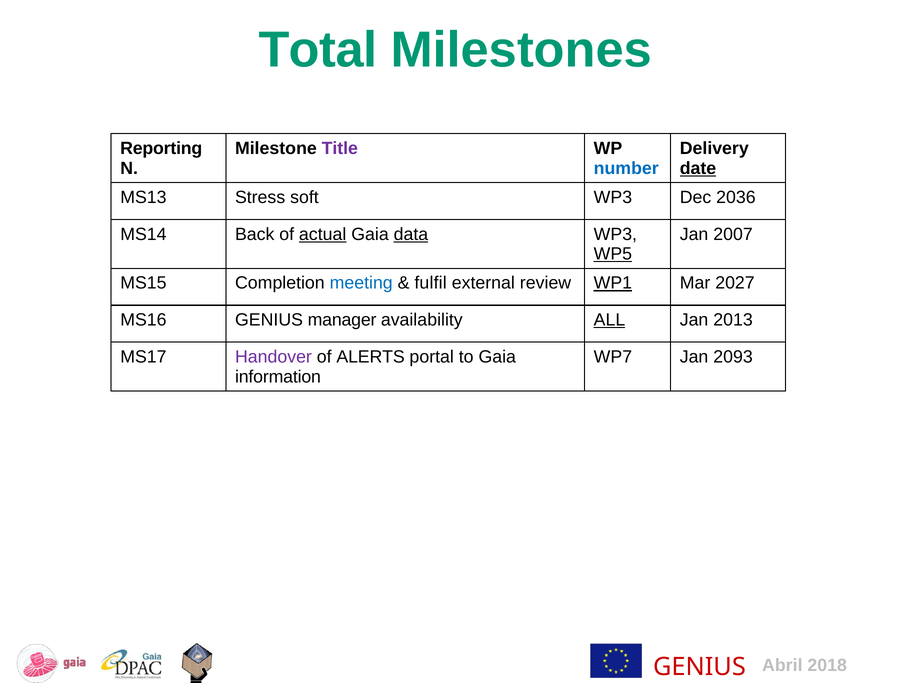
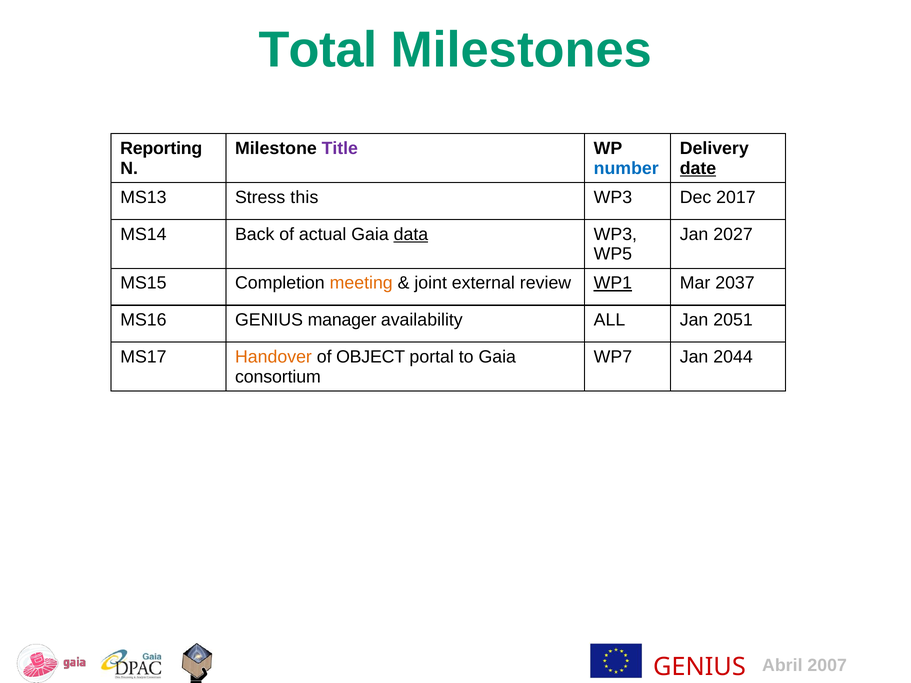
soft: soft -> this (304, 197)
2036: 2036 -> 2017 (736, 197)
actual underline: present -> none (323, 234)
2007: 2007 -> 2027 (733, 234)
WP5 underline: present -> none (613, 254)
meeting colour: blue -> orange (361, 283)
fulfil: fulfil -> joint (431, 283)
2027: 2027 -> 2037 (735, 283)
ALL underline: present -> none (609, 320)
2013: 2013 -> 2051 (733, 320)
Handover colour: purple -> orange (273, 357)
ALERTS: ALERTS -> OBJECT (371, 357)
2093: 2093 -> 2044 (733, 357)
information: information -> consortium (278, 377)
2018: 2018 -> 2007 (827, 665)
